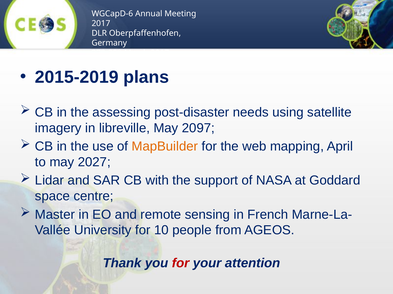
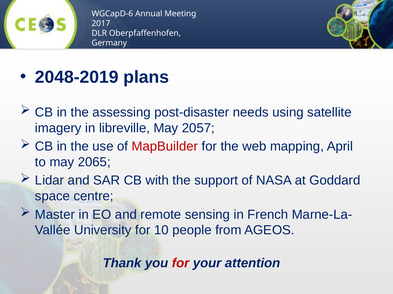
2015-2019: 2015-2019 -> 2048-2019 (77, 77)
2097: 2097 -> 2057 (198, 128)
MapBuilder colour: orange -> red (165, 147)
2027: 2027 -> 2065 (94, 162)
